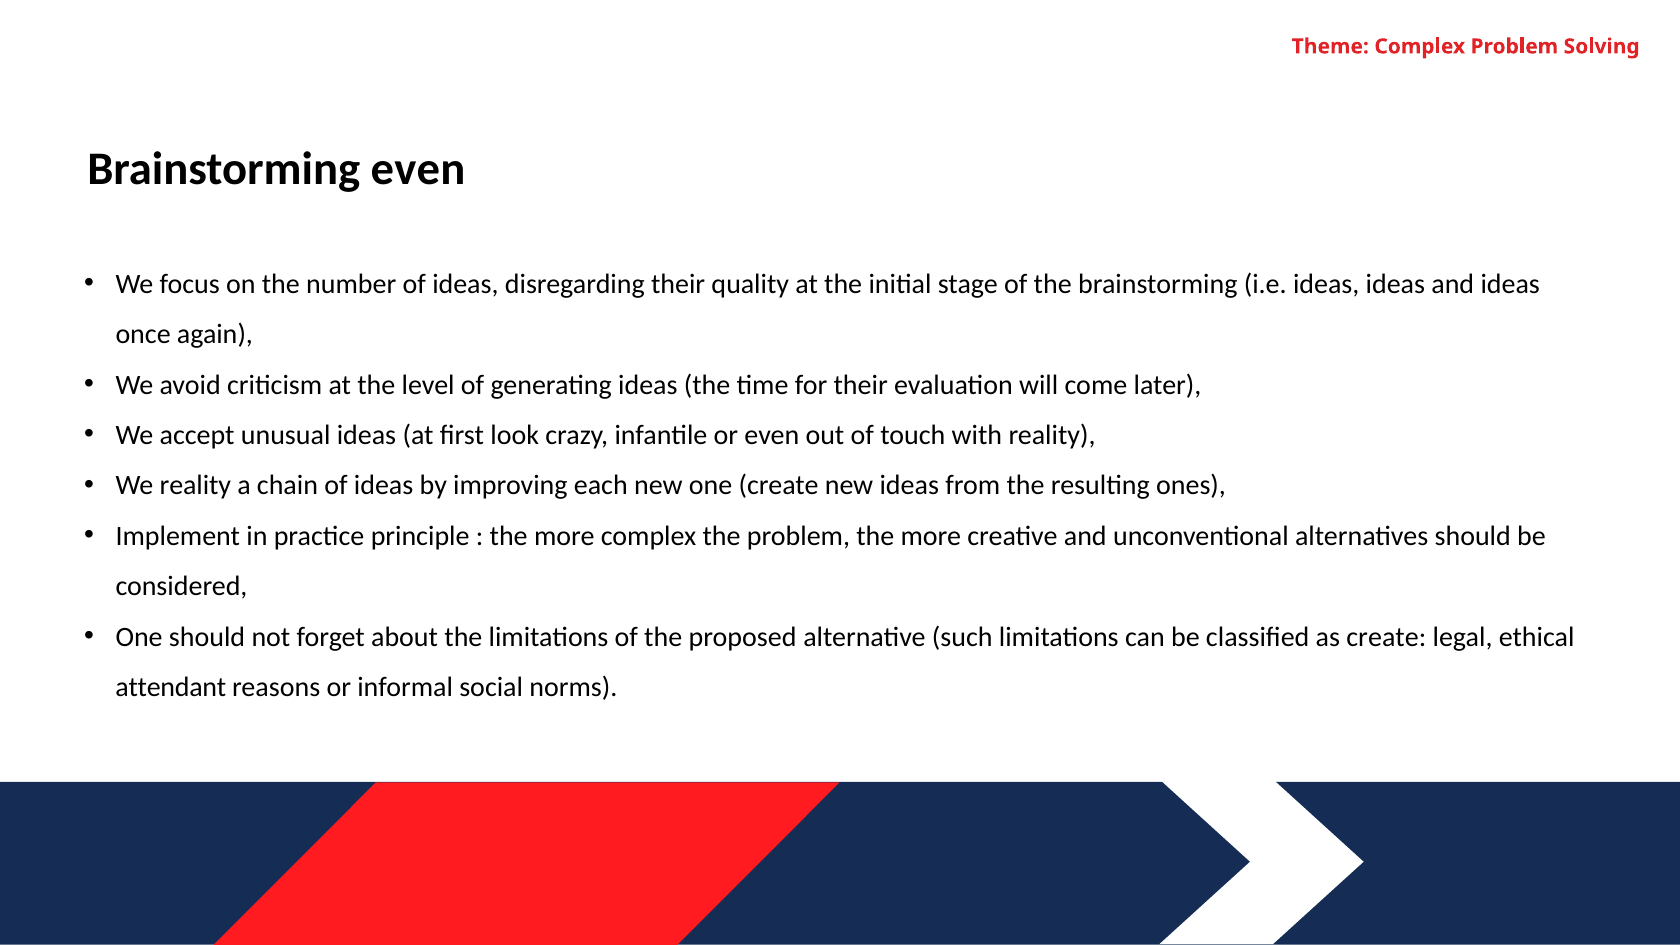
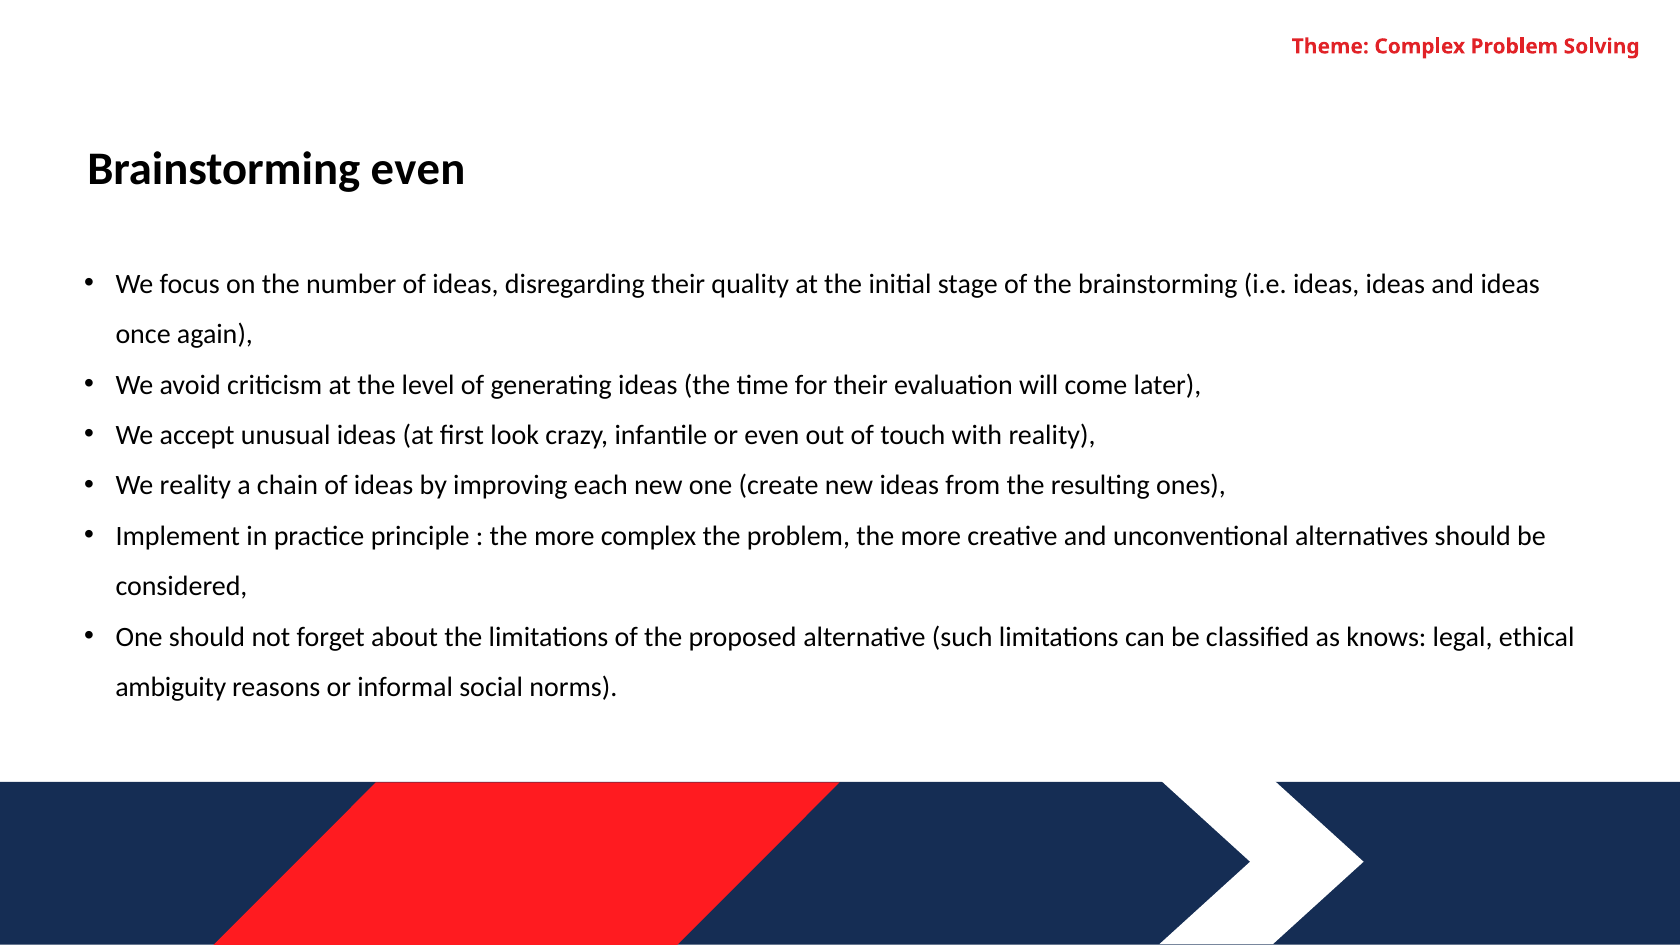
as create: create -> knows (1386, 637)
attendant: attendant -> ambiguity (171, 687)
